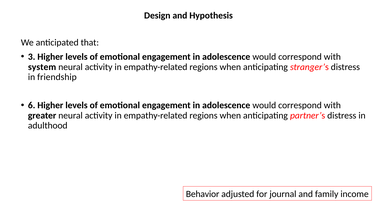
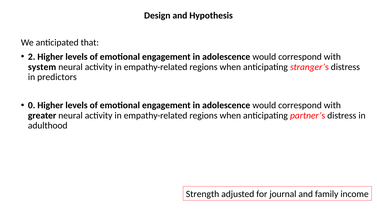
3: 3 -> 2 (32, 57)
friendship: friendship -> predictors (57, 77)
6: 6 -> 0 (32, 105)
Behavior: Behavior -> Strength (203, 194)
